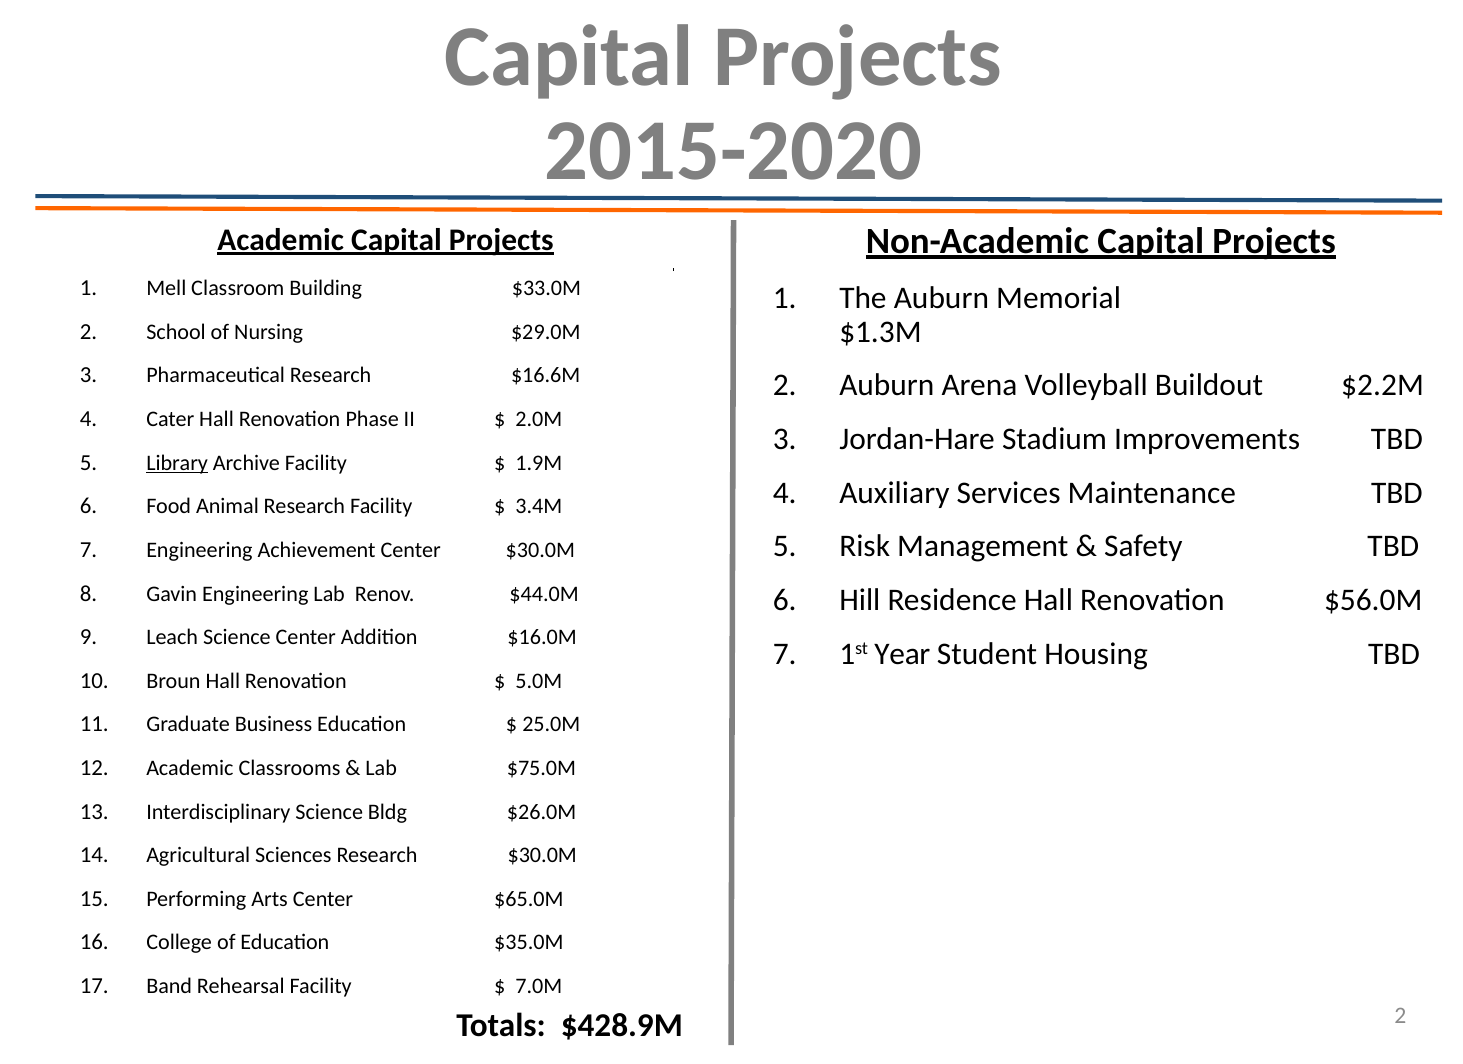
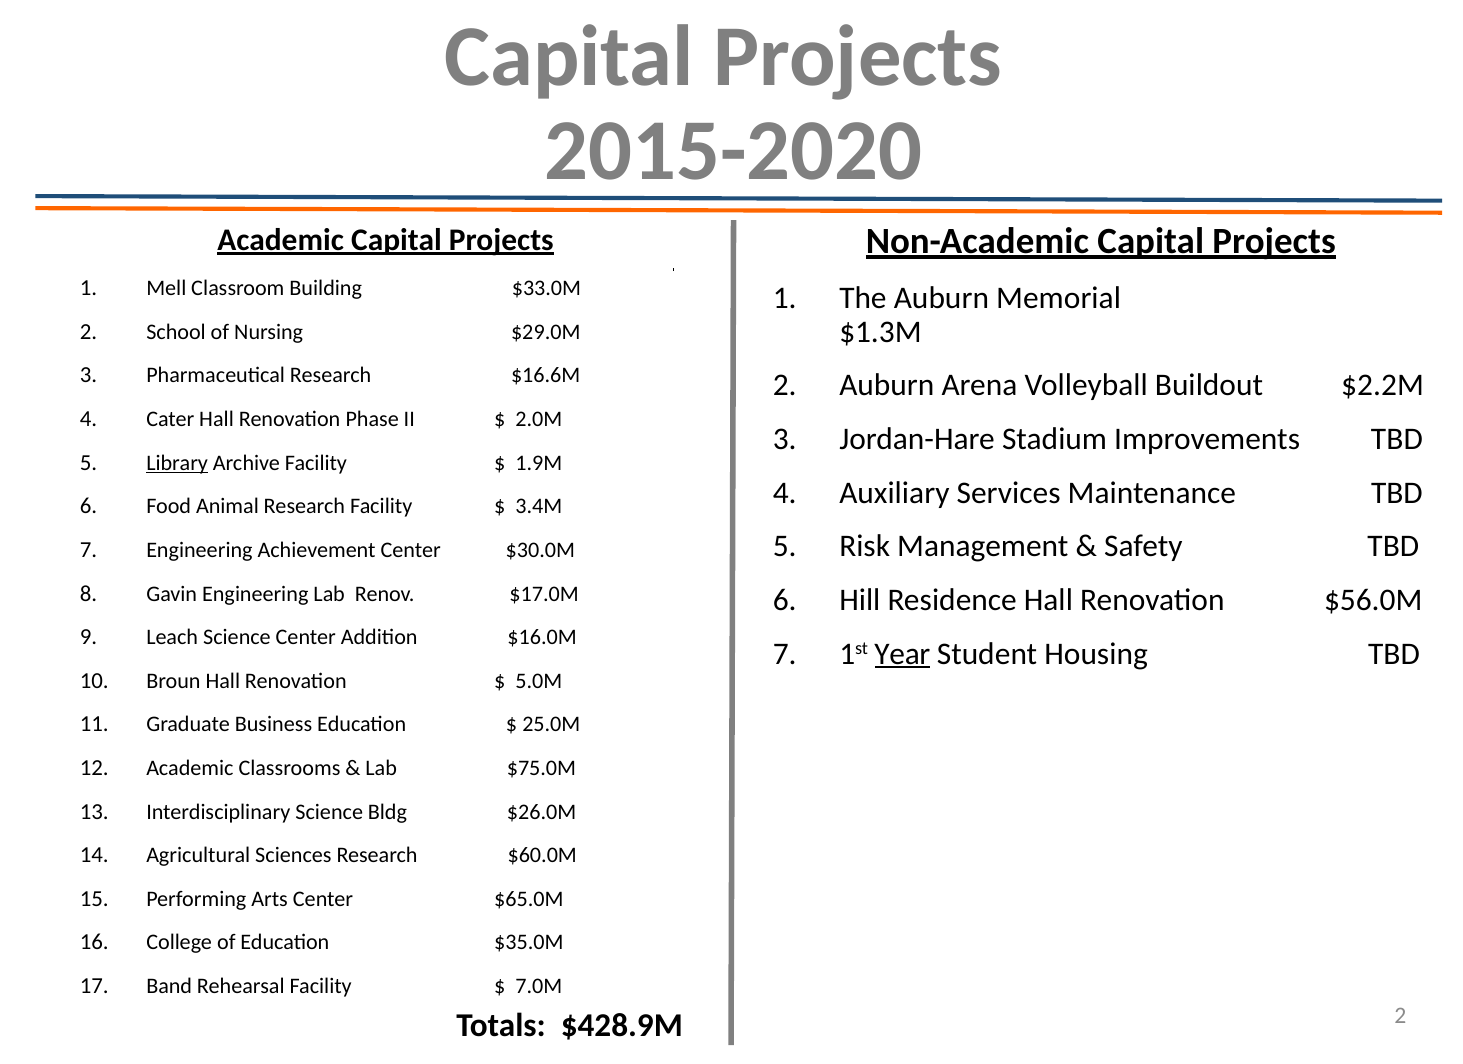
$44.0M: $44.0M -> $17.0M (544, 594)
Year underline: none -> present (902, 654)
Research $30.0M: $30.0M -> $60.0M (542, 855)
